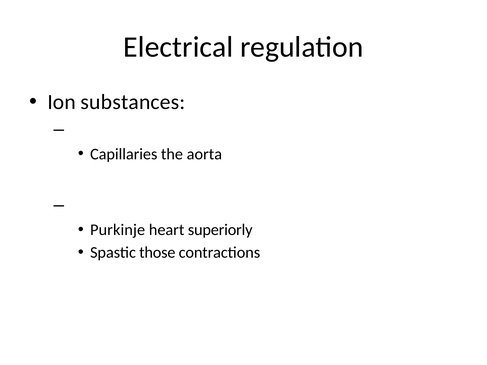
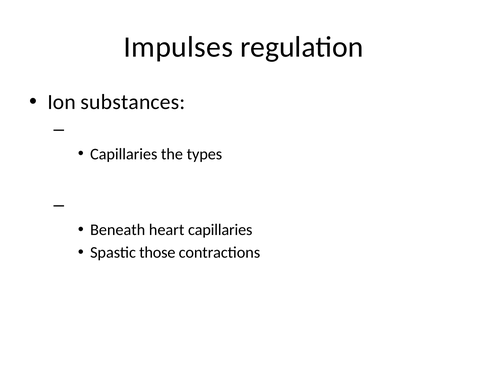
Electrical: Electrical -> Impulses (178, 47)
aorta: aorta -> types (204, 154)
Purkinje: Purkinje -> Beneath (118, 230)
heart superiorly: superiorly -> capillaries (220, 230)
